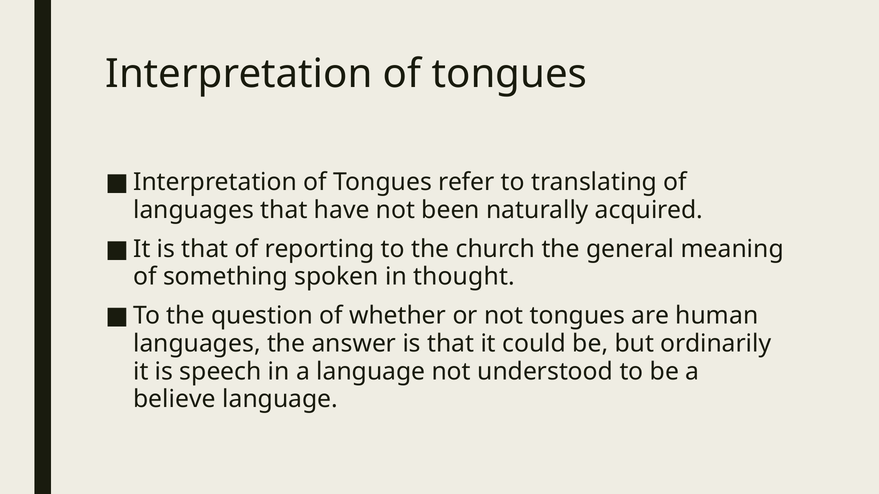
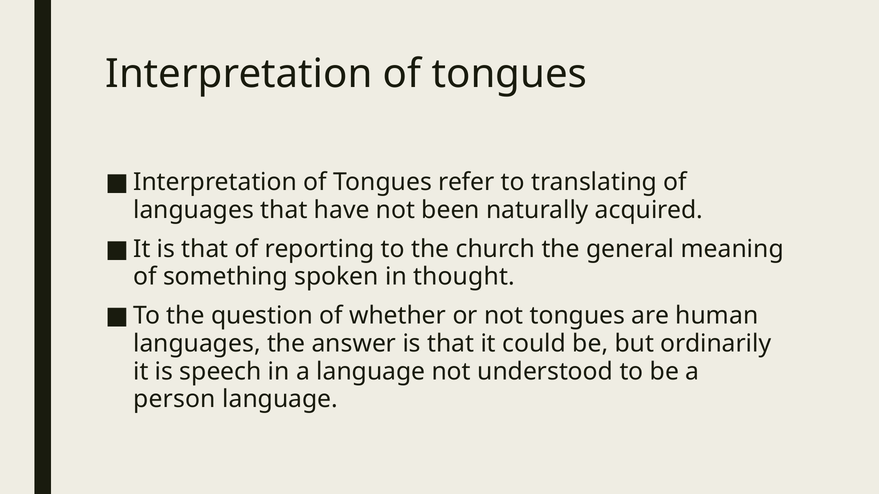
believe: believe -> person (174, 400)
